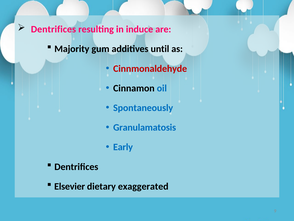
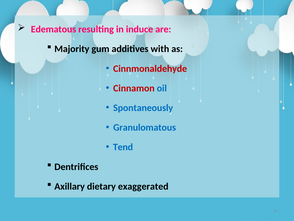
Dentrifices: Dentrifices -> Edematous (54, 29)
until: until -> with (160, 49)
Cinnamon colour: black -> red (134, 88)
Granulamatosis: Granulamatosis -> Granulomatous (145, 127)
Early: Early -> Tend (123, 147)
Elsevier: Elsevier -> Axillary (70, 186)
